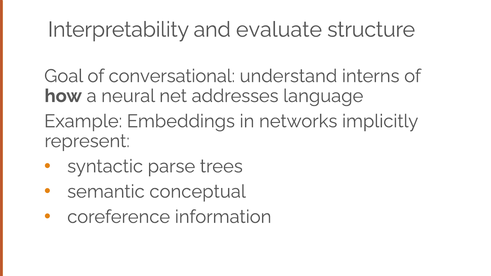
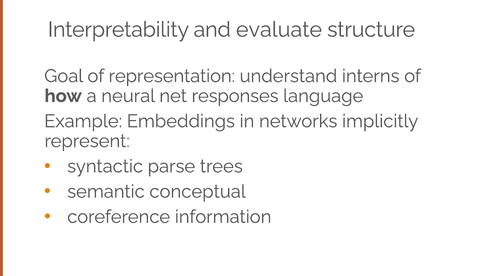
conversational: conversational -> representation (172, 76)
addresses: addresses -> responses (235, 96)
